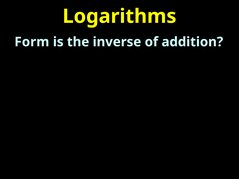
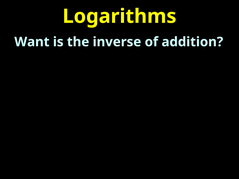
Form: Form -> Want (32, 42)
